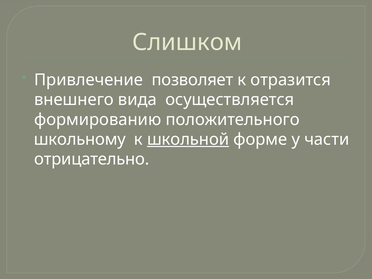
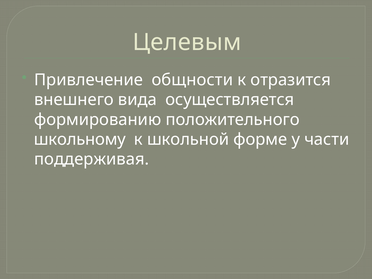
Слишком: Слишком -> Целевым (187, 42)
позволяет: позволяет -> общности (192, 80)
школьной underline: present -> none (188, 139)
отрицательно: отрицательно -> поддерживая (92, 159)
